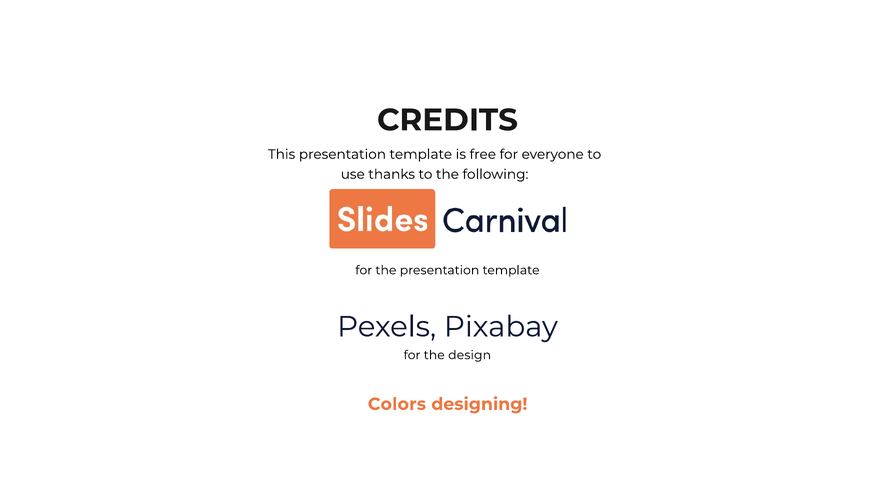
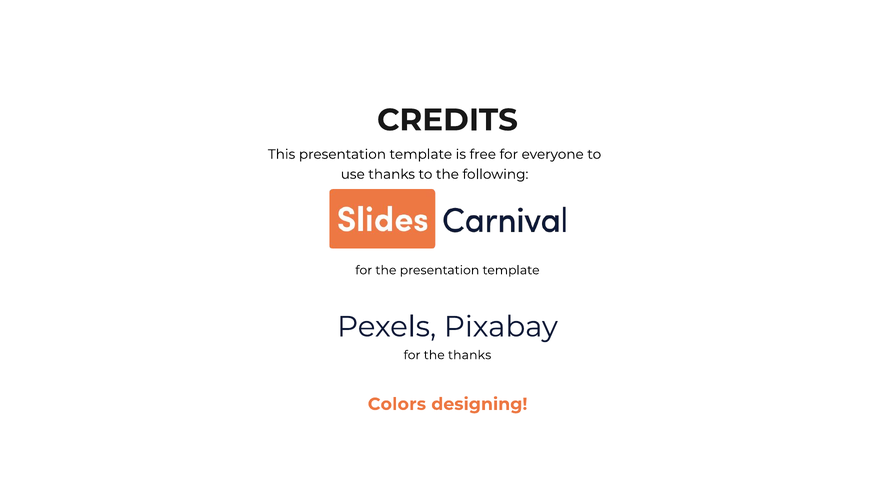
the design: design -> thanks (470, 355)
